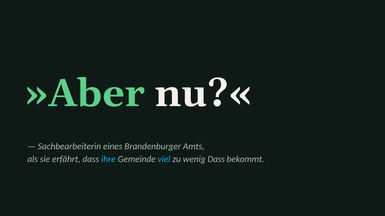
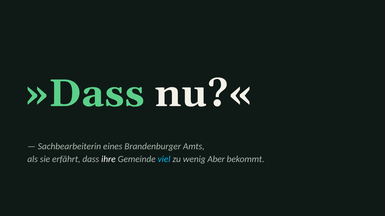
»Aber: »Aber -> »Dass (85, 94)
ihre colour: light blue -> white (108, 159)
wenig Dass: Dass -> Aber (216, 159)
